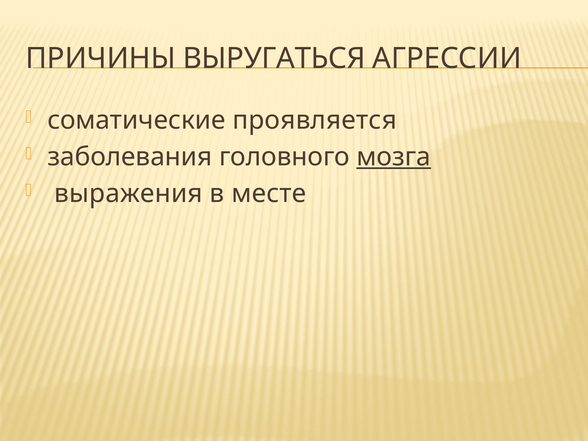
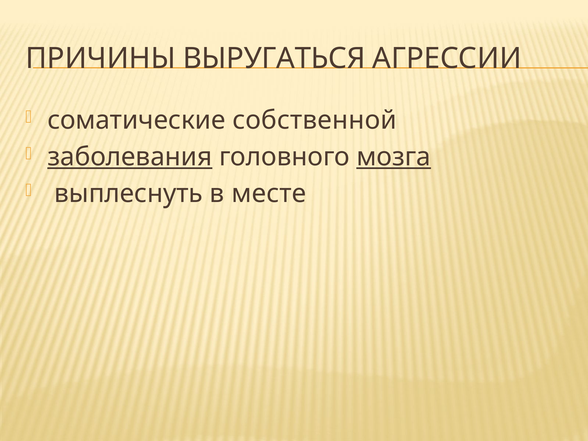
проявляется: проявляется -> собственной (315, 120)
заболевания underline: none -> present (130, 157)
выражения: выражения -> выплеснуть (129, 194)
